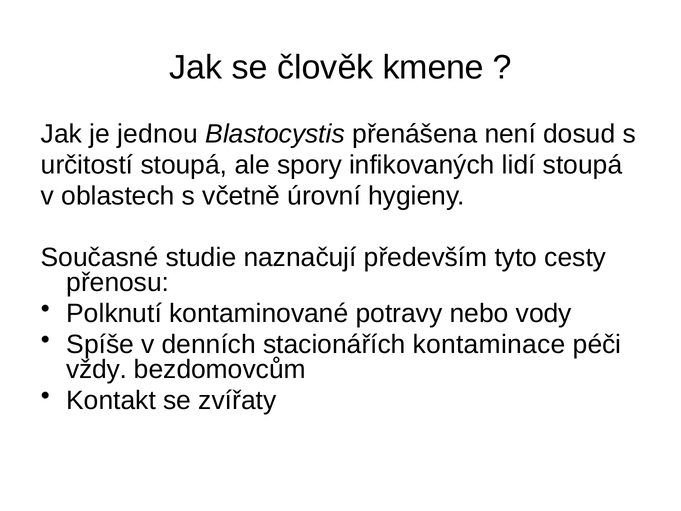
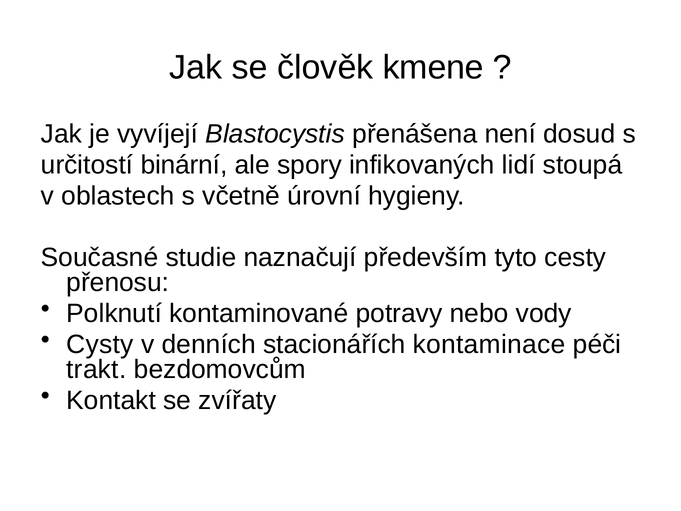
jednou: jednou -> vyvíjejí (158, 134)
určitostí stoupá: stoupá -> binární (184, 165)
Spíše: Spíše -> Cysty (100, 344)
vždy: vždy -> trakt (96, 370)
